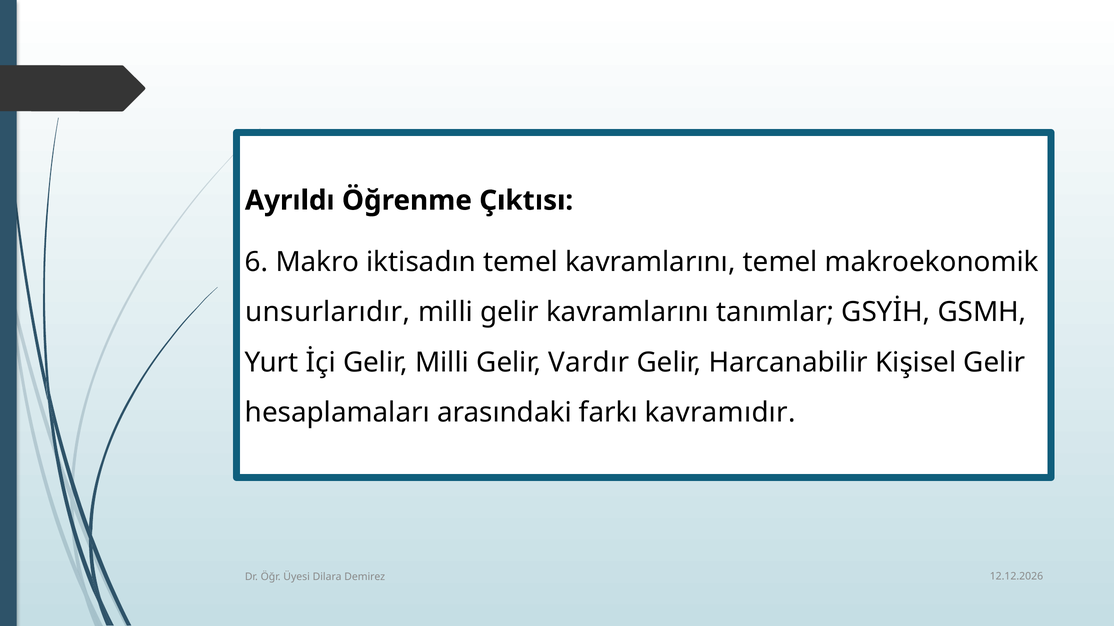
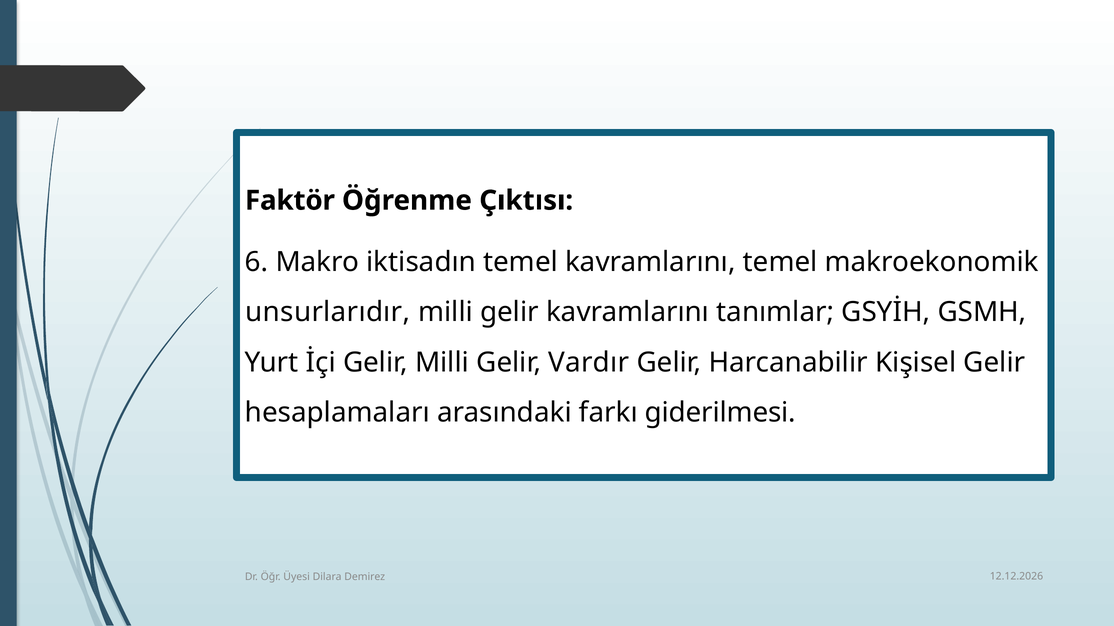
Ayrıldı: Ayrıldı -> Faktör (290, 201)
kavramıdır: kavramıdır -> giderilmesi (720, 413)
